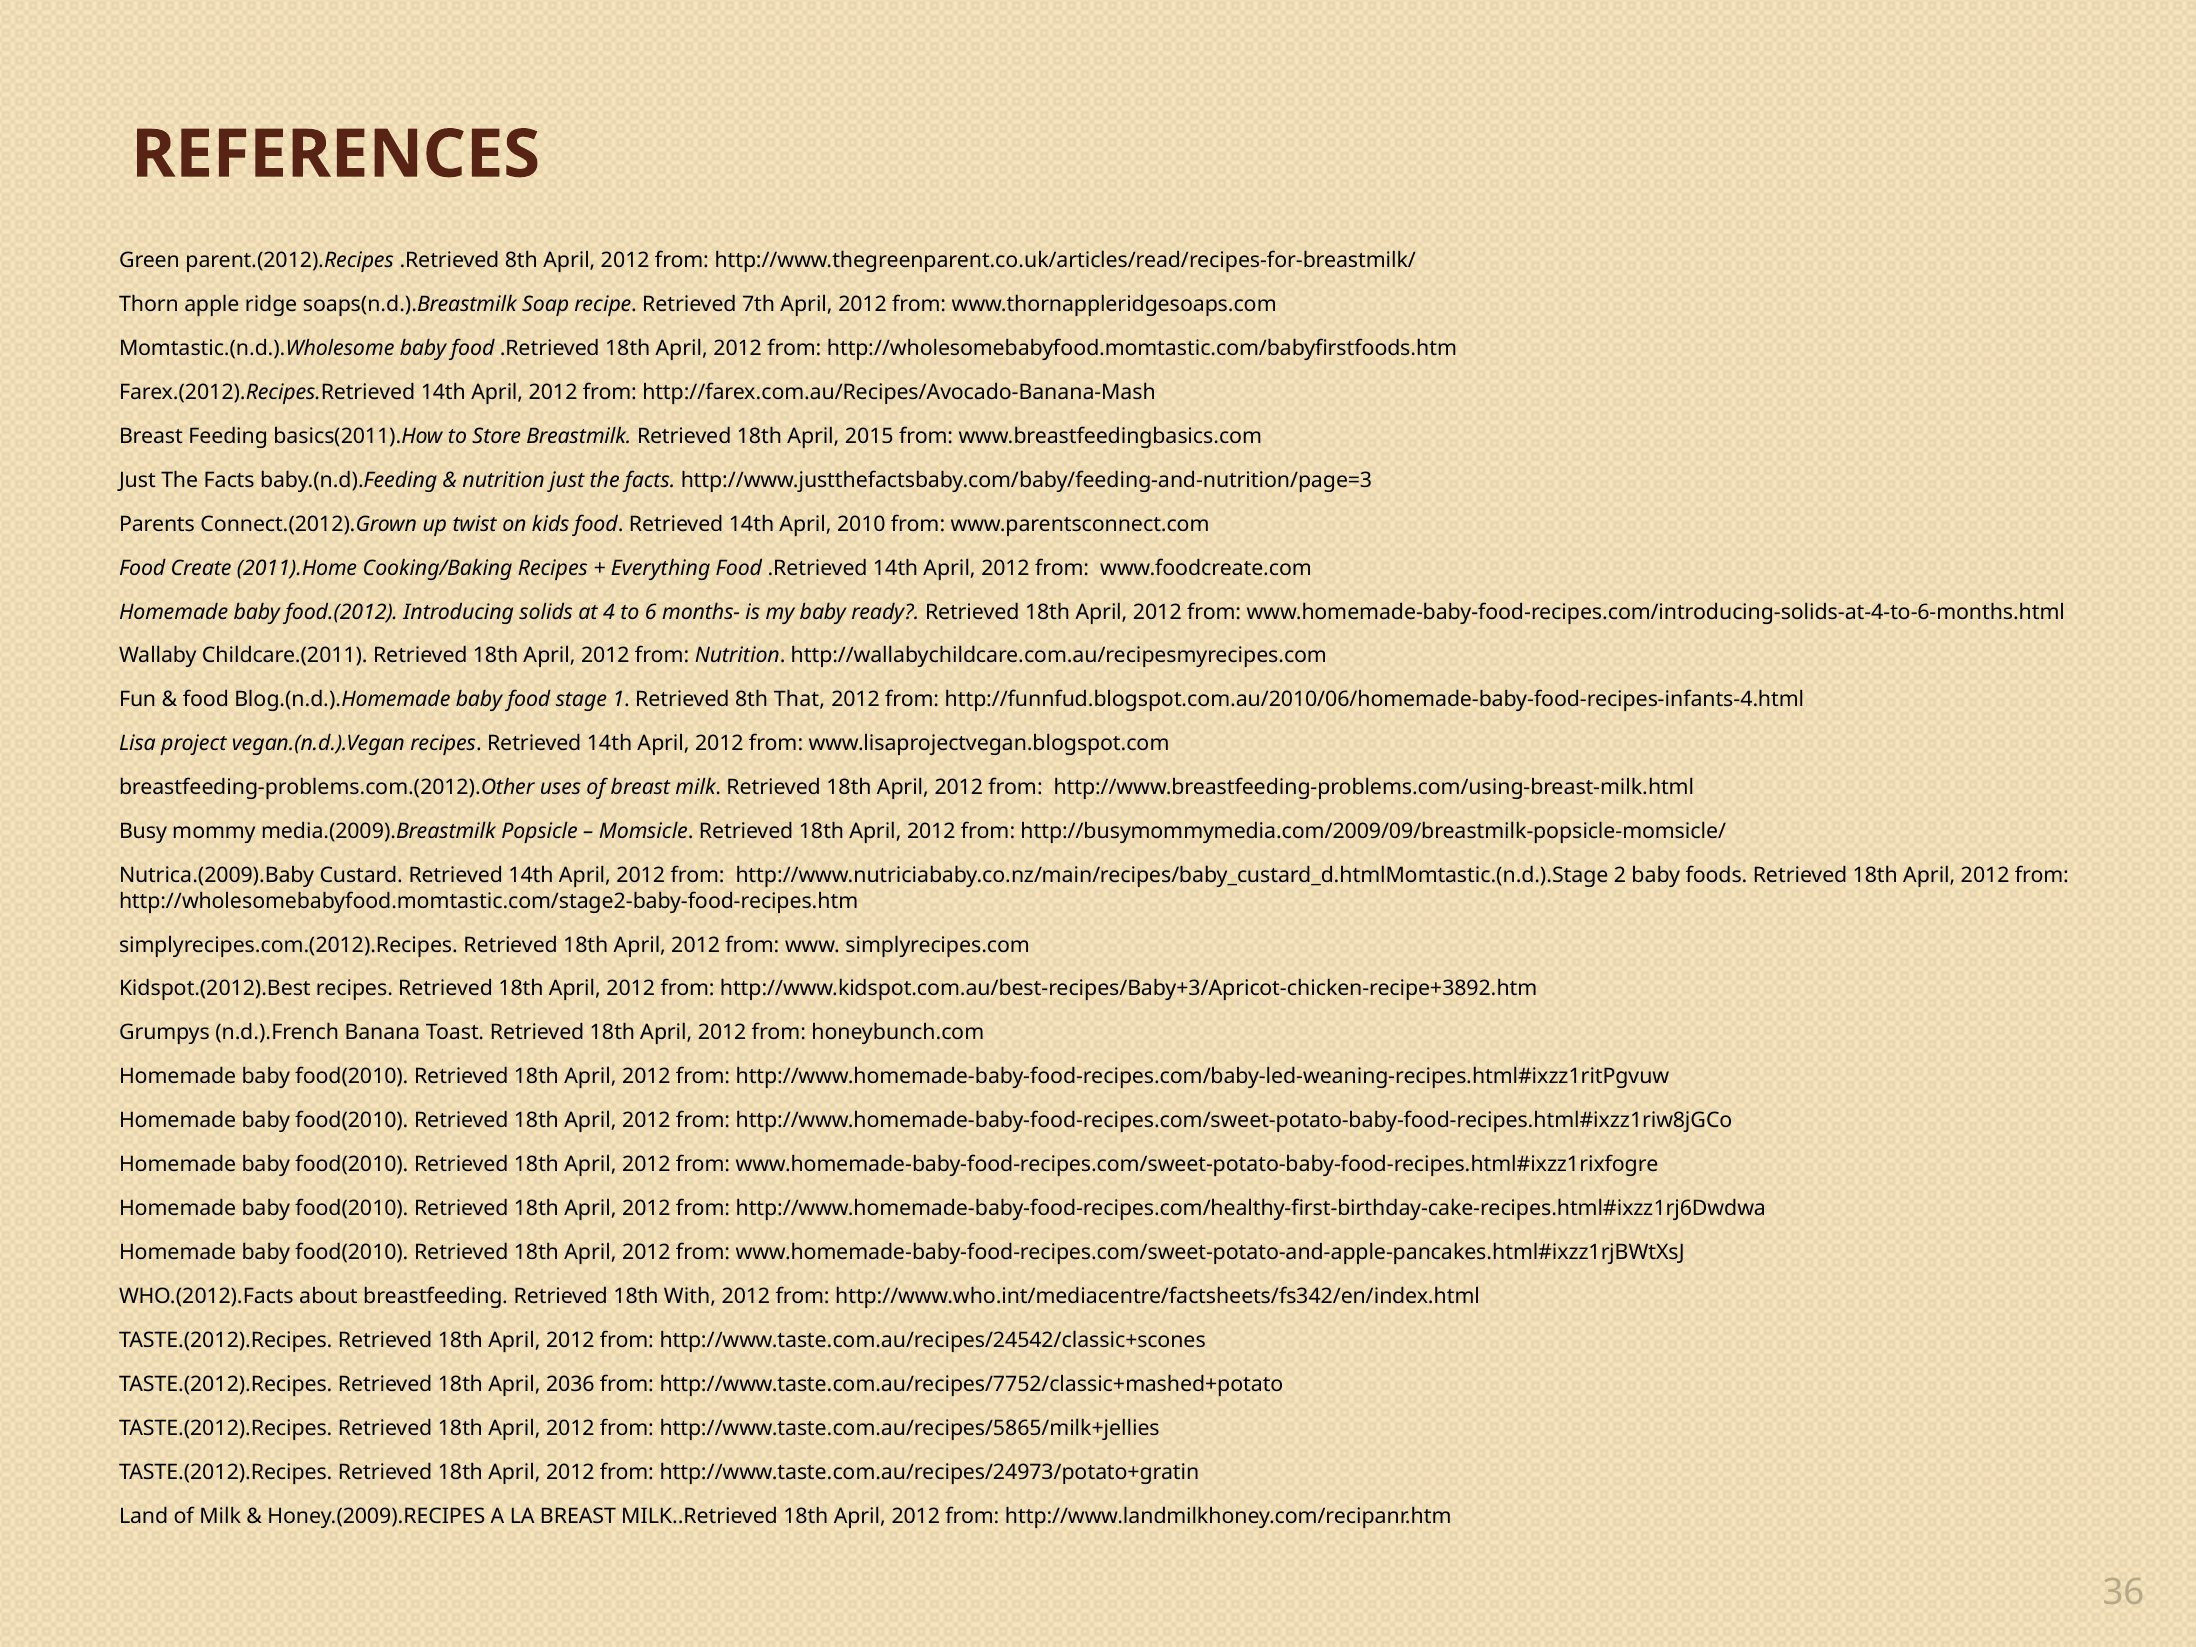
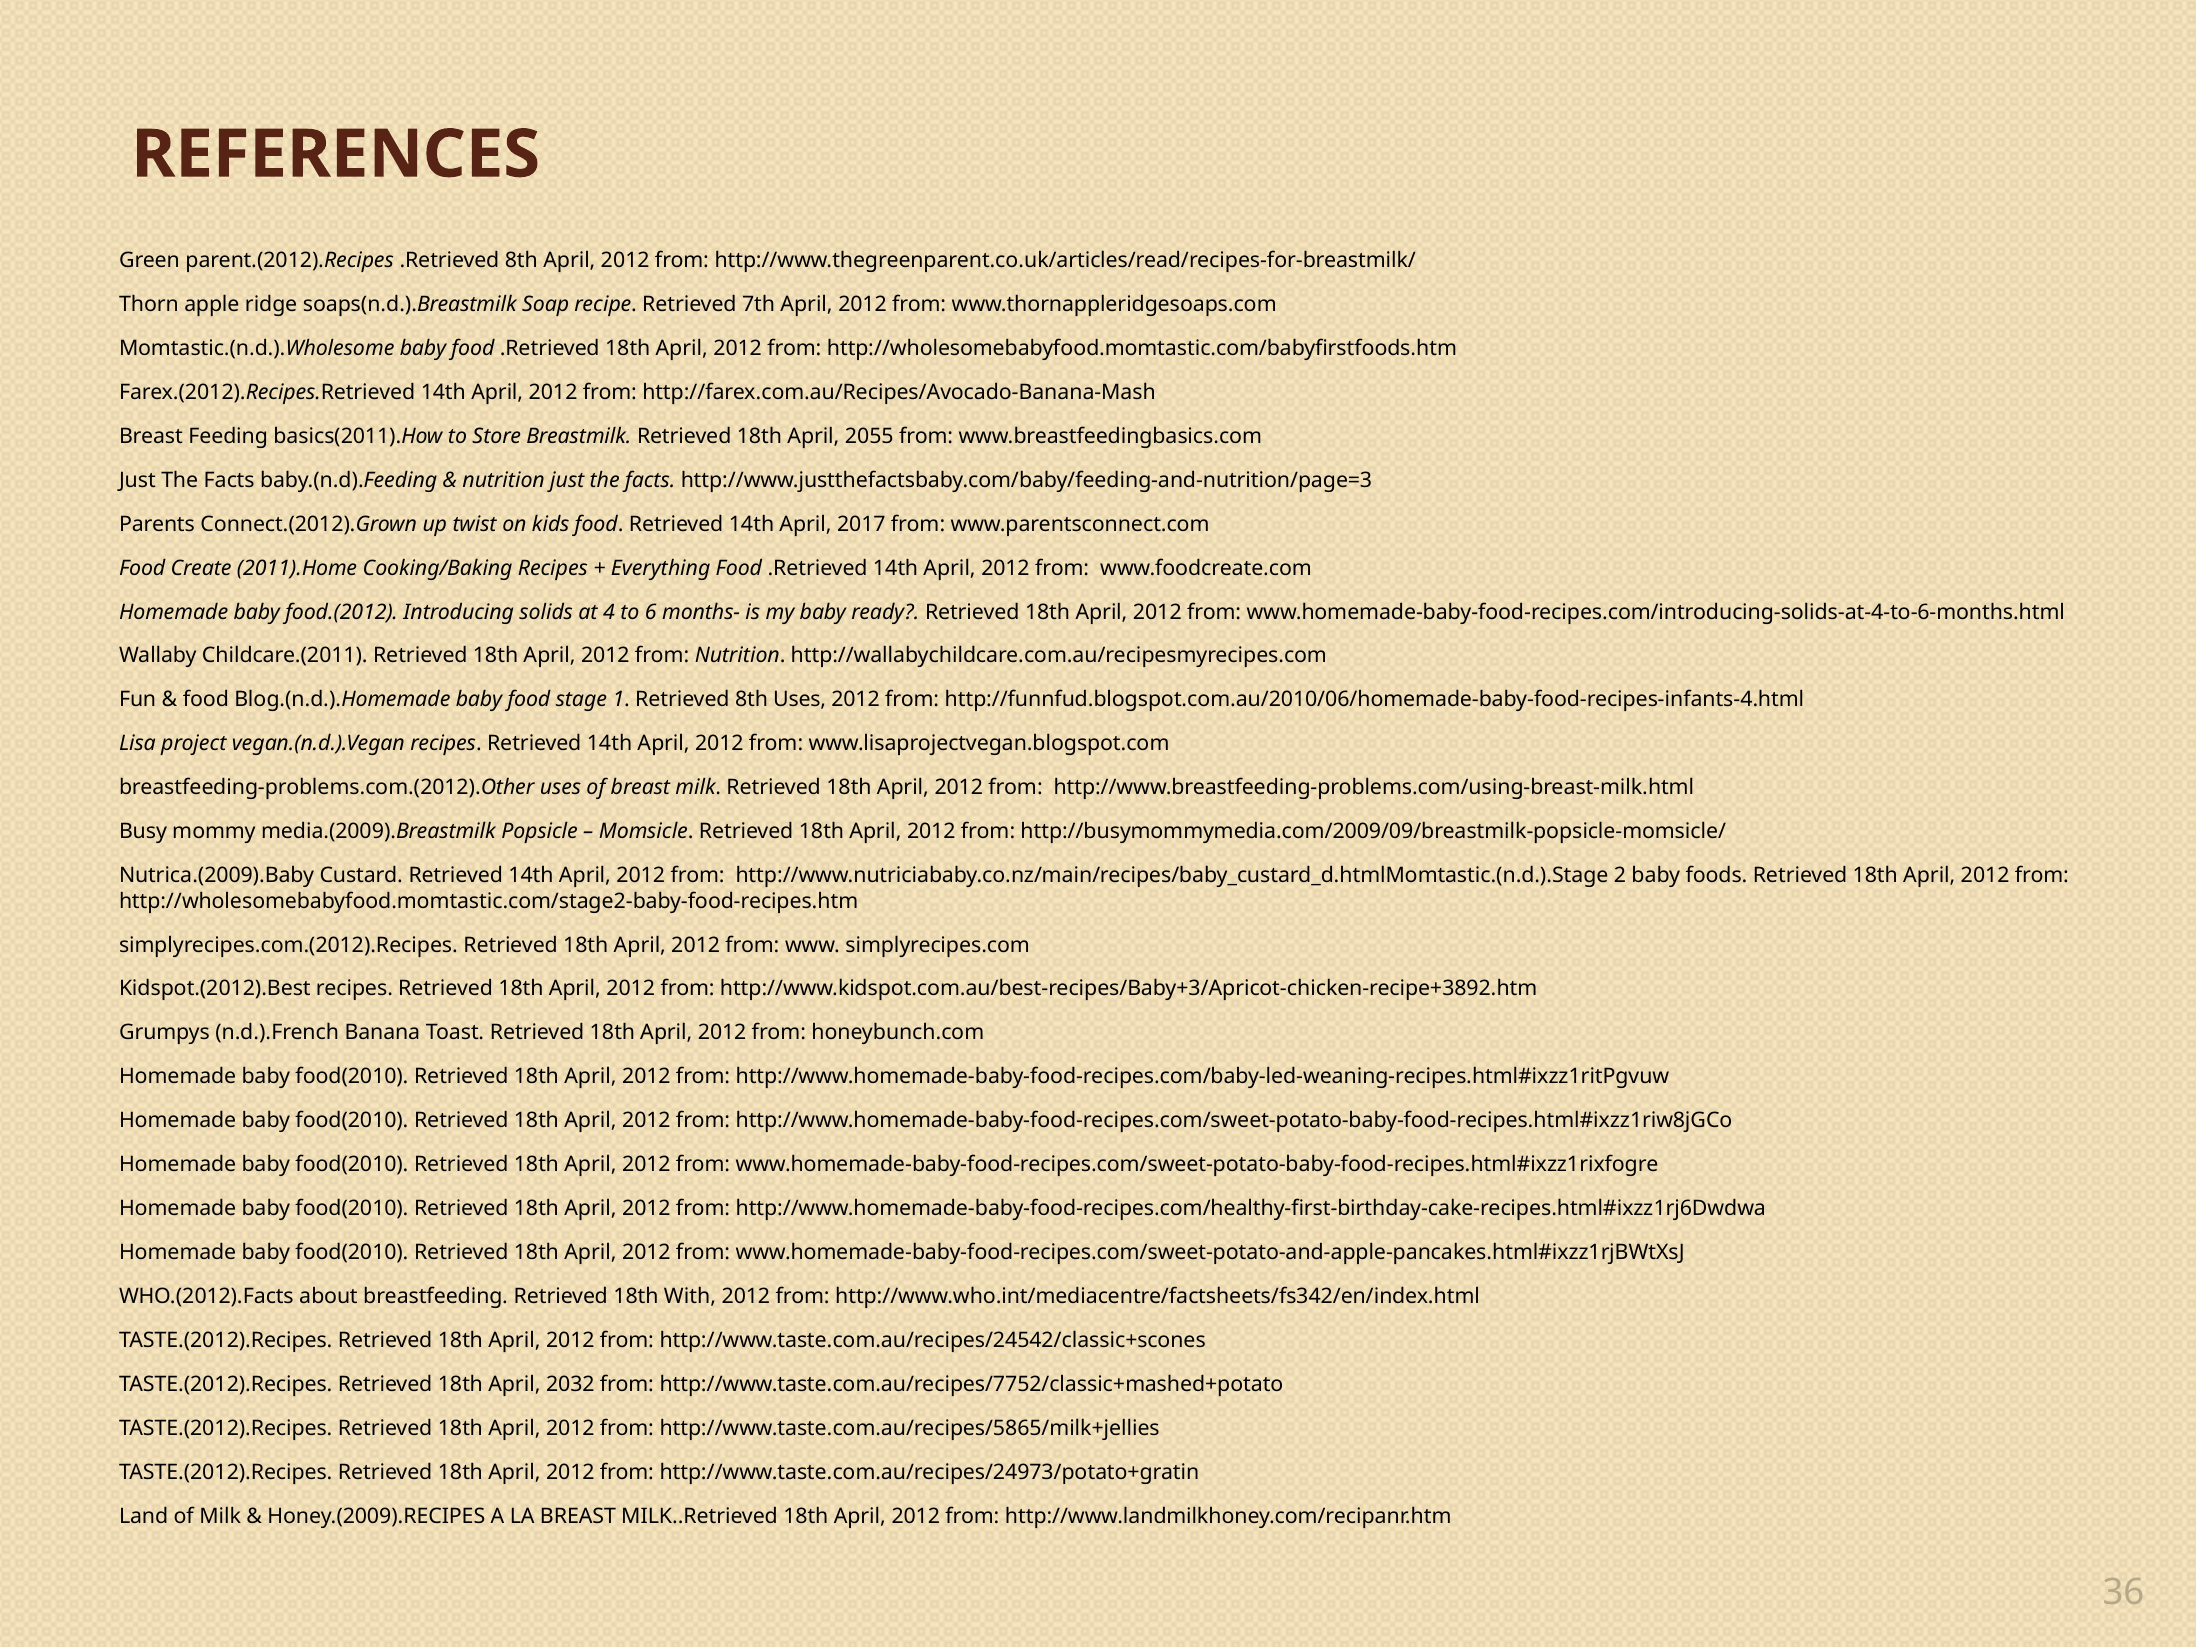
2015: 2015 -> 2055 (869, 436)
2010: 2010 -> 2017 (861, 524)
8th That: That -> Uses (800, 700)
2036: 2036 -> 2032 (570, 1384)
